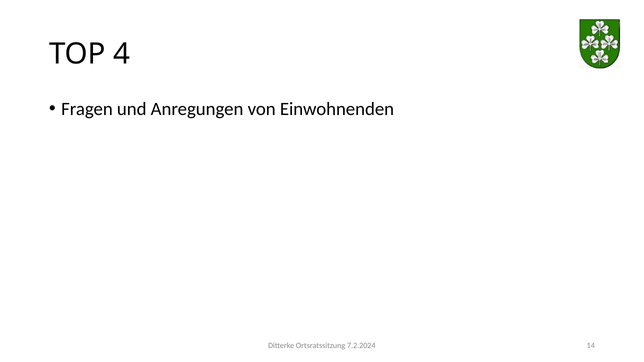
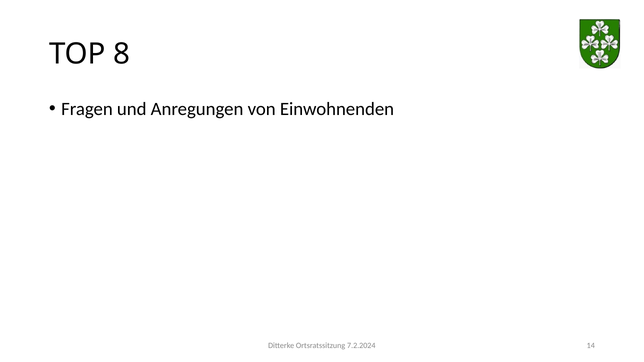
4: 4 -> 8 (122, 54)
